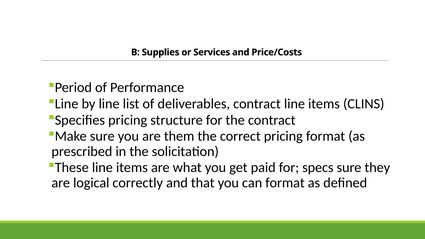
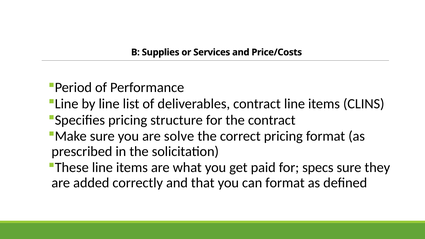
them: them -> solve (179, 136)
logical: logical -> added (91, 183)
